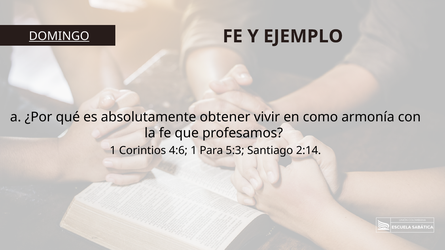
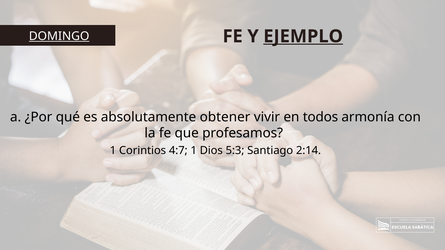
EJEMPLO underline: none -> present (303, 36)
como: como -> todos (320, 117)
4:6: 4:6 -> 4:7 (178, 151)
Para: Para -> Dios (211, 151)
